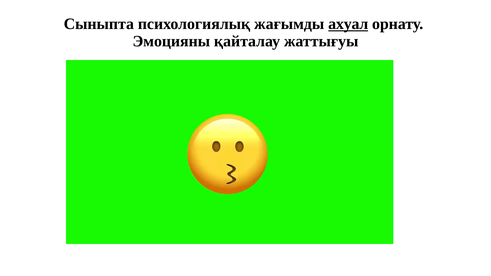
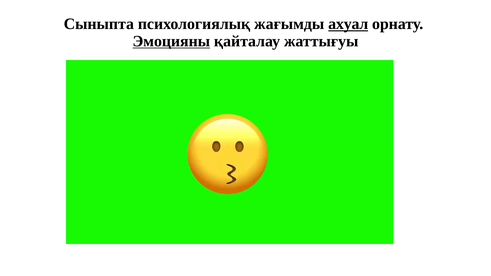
Эмоцияны underline: none -> present (171, 41)
